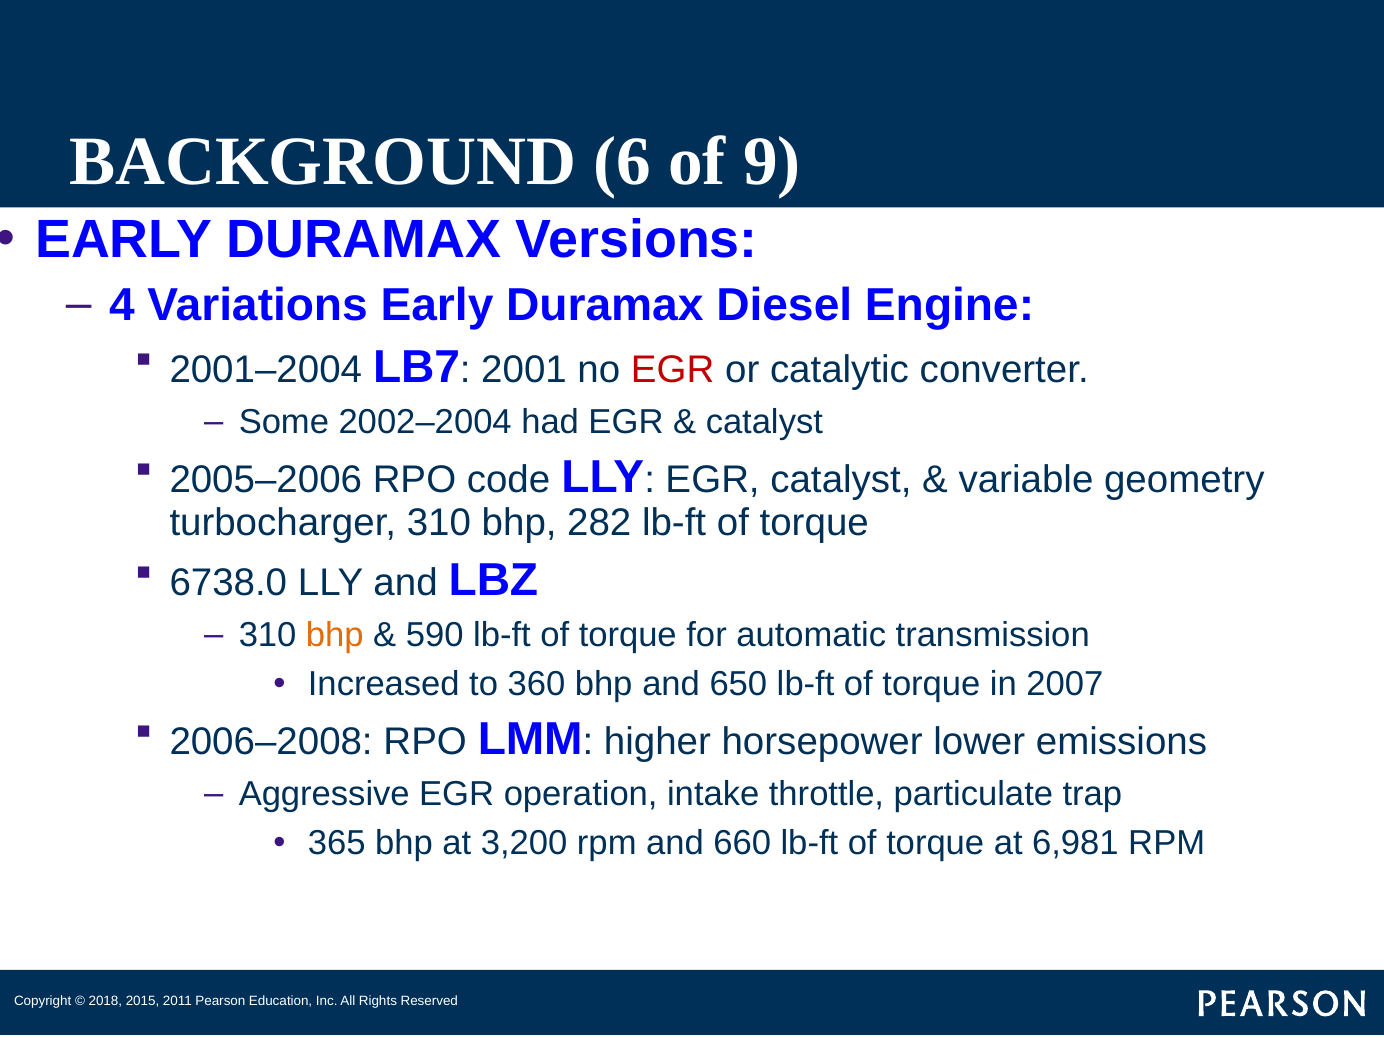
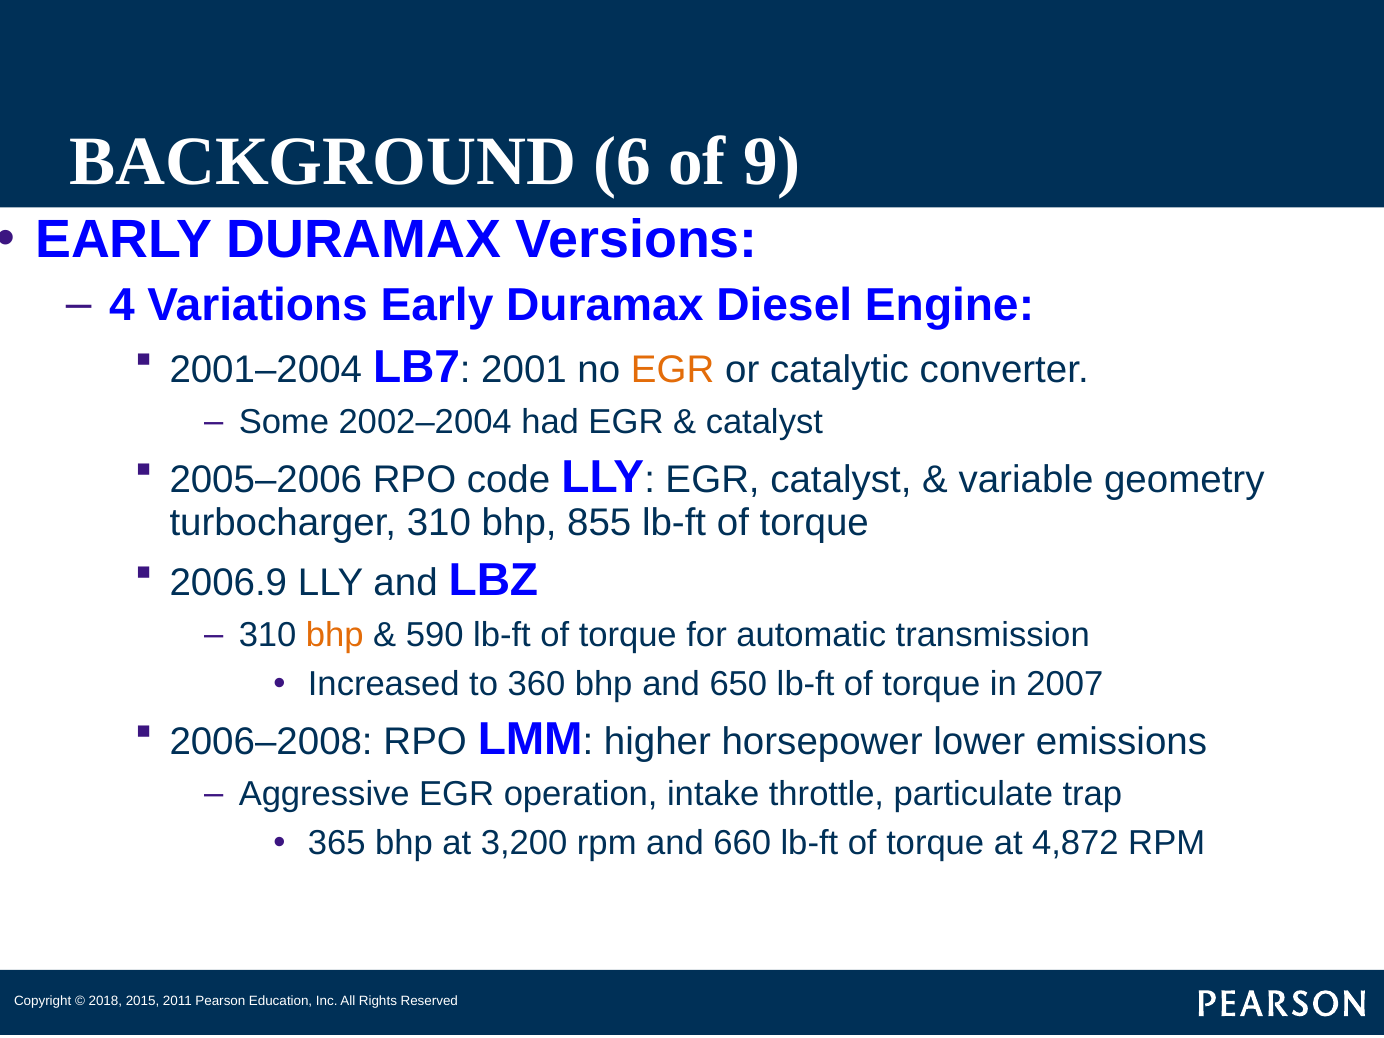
EGR colour: red -> orange (673, 369)
282: 282 -> 855 (599, 523)
6738.0: 6738.0 -> 2006.9 (228, 582)
6,981: 6,981 -> 4,872 (1075, 843)
